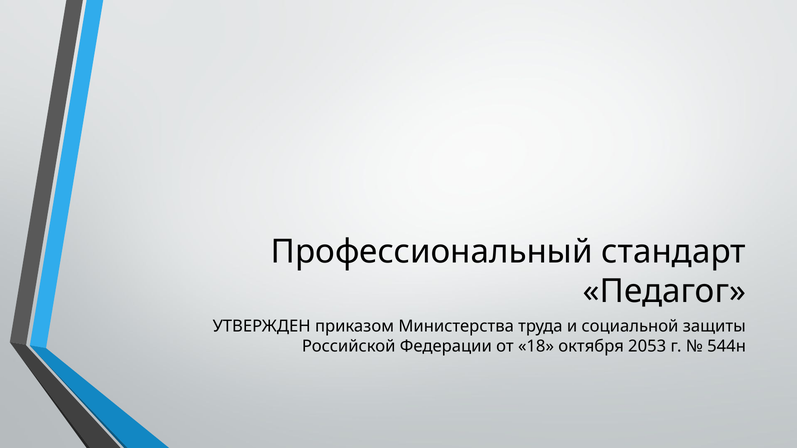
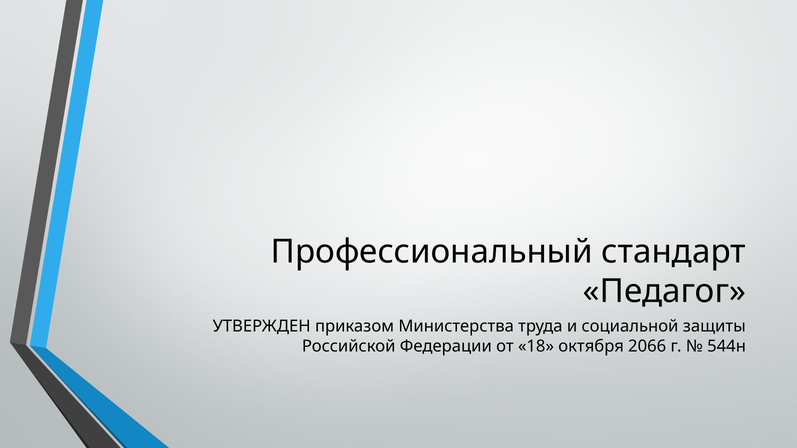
2053: 2053 -> 2066 (647, 346)
